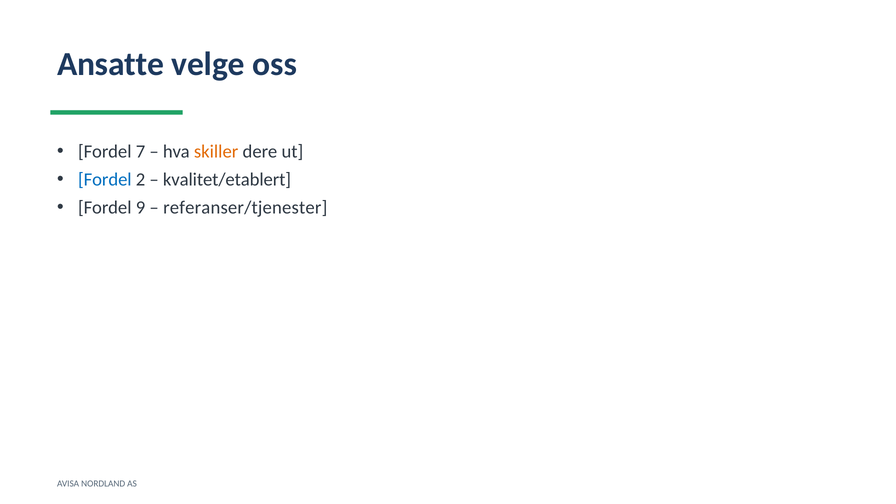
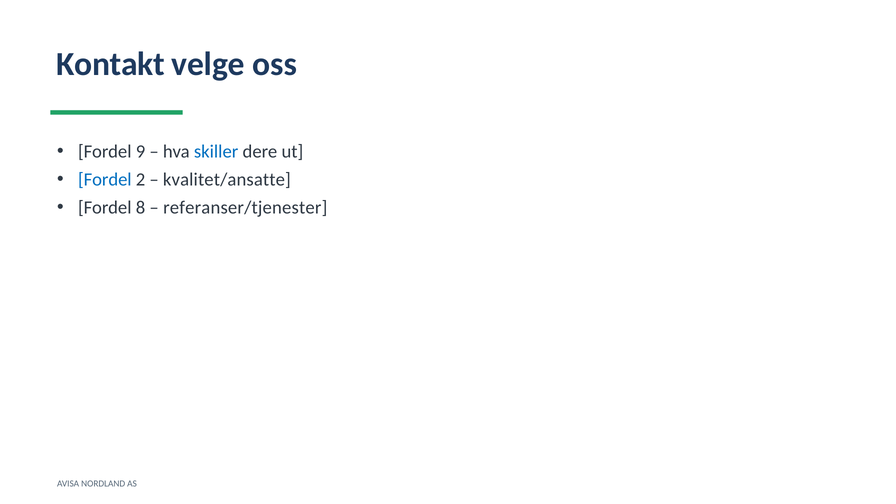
Ansatte: Ansatte -> Kontakt (111, 64)
7: 7 -> 9 (141, 152)
skiller colour: orange -> blue (216, 152)
kvalitet/etablert: kvalitet/etablert -> kvalitet/ansatte (227, 180)
9: 9 -> 8 (141, 208)
